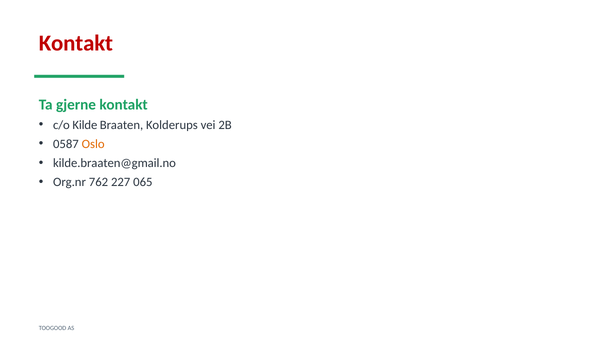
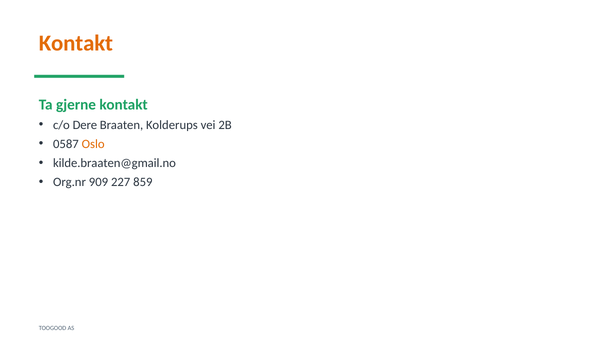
Kontakt colour: red -> orange (76, 43)
Kilde: Kilde -> Dere (85, 125)
762: 762 -> 909 (98, 182)
065: 065 -> 859 (143, 182)
